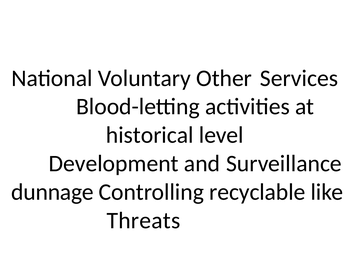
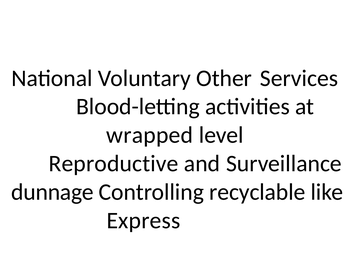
historical: historical -> wrapped (150, 135)
Development: Development -> Reproductive (114, 163)
Threats: Threats -> Express (143, 220)
